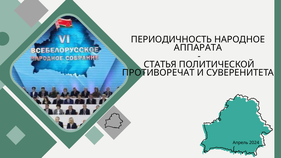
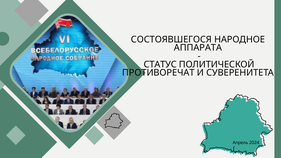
ПЕРИОДИЧНОСТЬ: ПЕРИОДИЧНОСТЬ -> СОСТОЯВШЕГОСЯ (171, 39)
СТАТЬЯ: СТАТЬЯ -> СТАТУС (160, 64)
